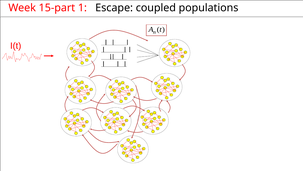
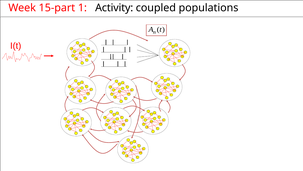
Escape: Escape -> Activity (114, 8)
